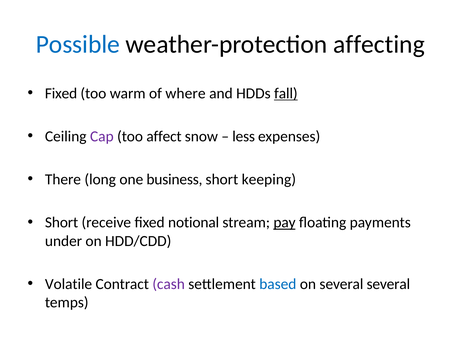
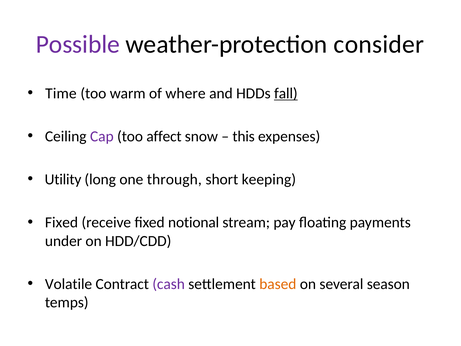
Possible colour: blue -> purple (78, 44)
affecting: affecting -> consider (379, 44)
Fixed: Fixed -> Time (61, 93)
less: less -> this (244, 136)
There: There -> Utility (63, 179)
business: business -> through (174, 179)
Short: Short -> Fixed (61, 222)
pay underline: present -> none (285, 222)
based colour: blue -> orange (278, 284)
several several: several -> season (388, 284)
